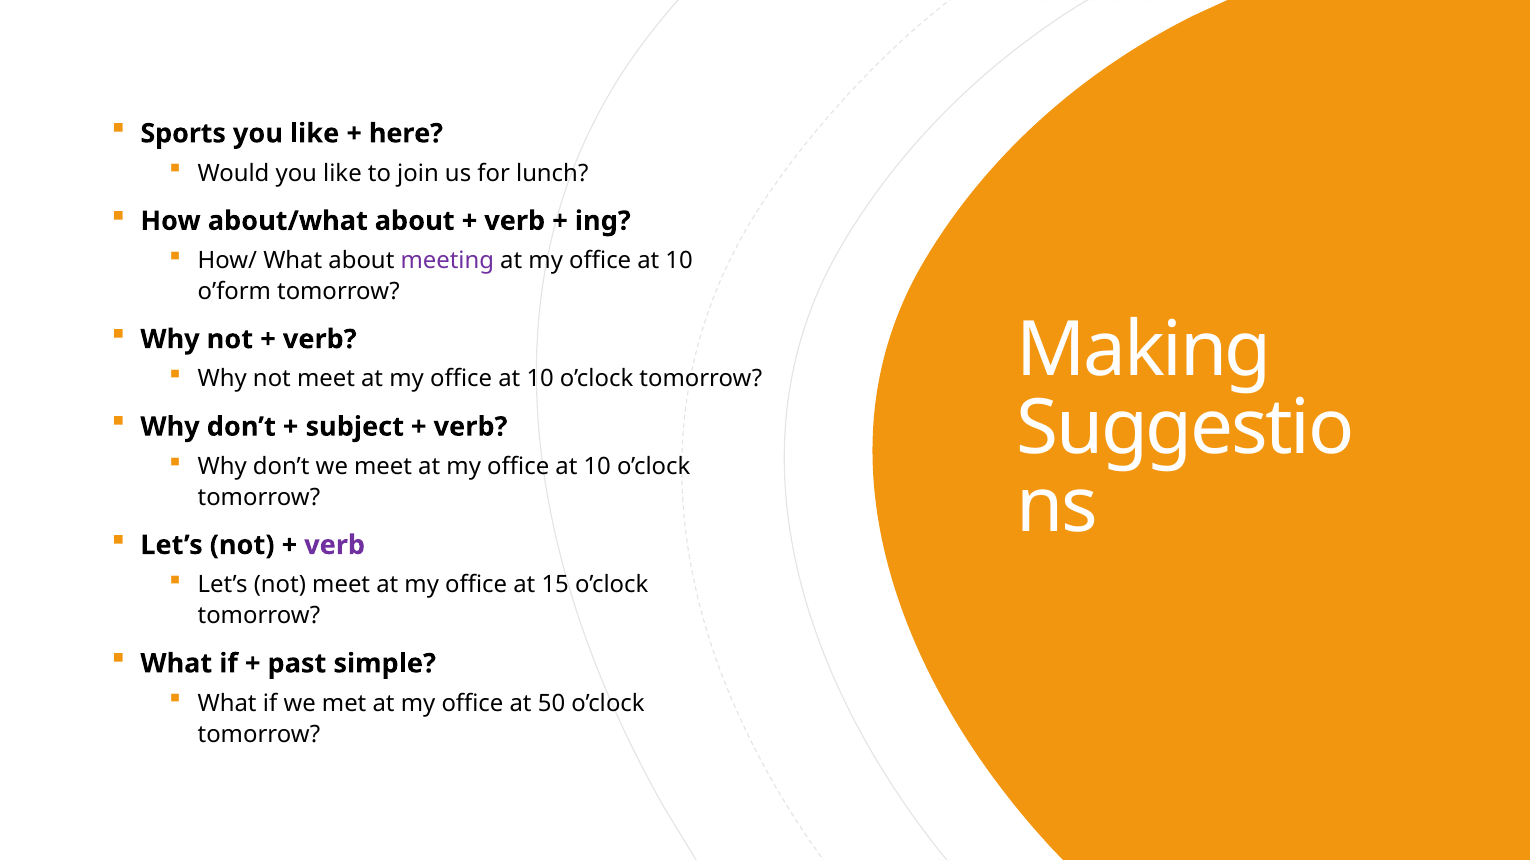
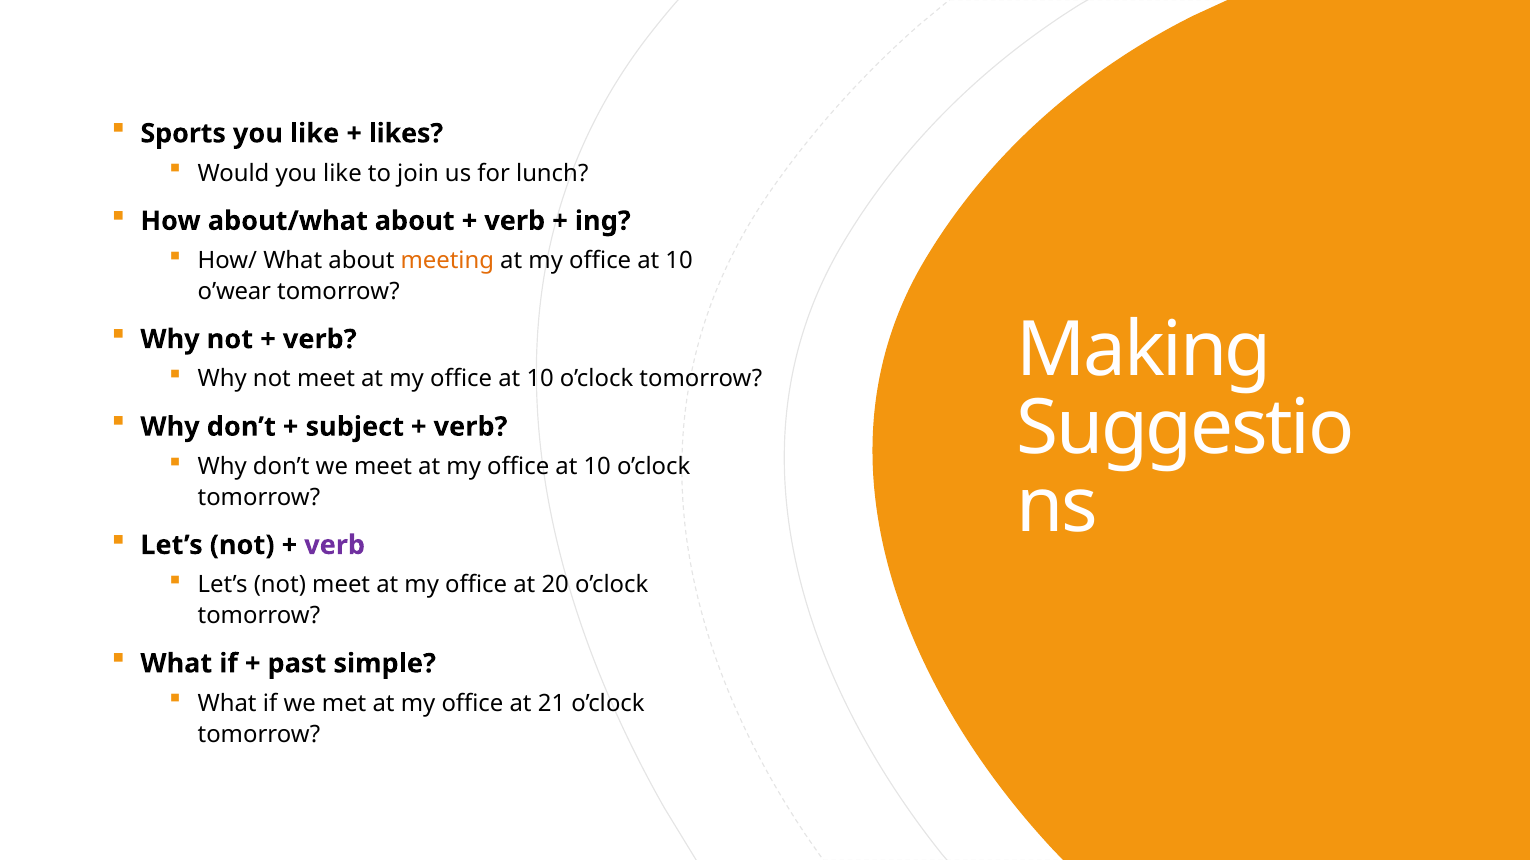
here: here -> likes (406, 134)
meeting colour: purple -> orange (447, 261)
o’form: o’form -> o’wear (234, 292)
15: 15 -> 20 (555, 585)
50: 50 -> 21 (552, 704)
